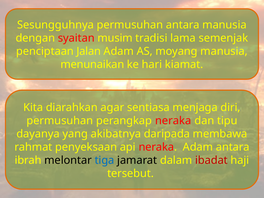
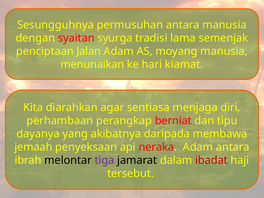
musim: musim -> syurga (115, 38)
permusuhan: permusuhan -> perhambaan (60, 121)
perangkap neraka: neraka -> berniat (173, 121)
rahmat: rahmat -> jemaah (33, 147)
tiga colour: blue -> purple (104, 160)
